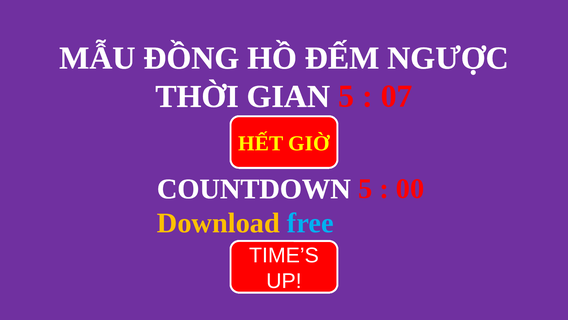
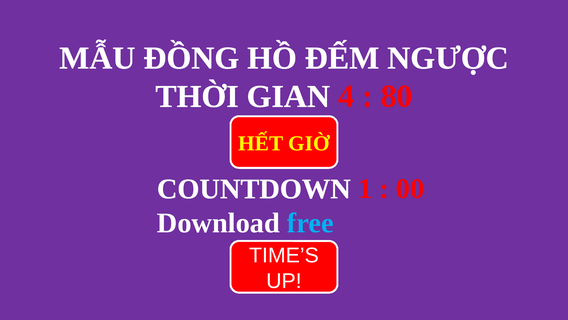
GIAN 5: 5 -> 4 (346, 96)
07: 07 -> 80 (397, 96)
COUNTDOWN 5: 5 -> 1 (365, 189)
Download colour: yellow -> white (218, 223)
